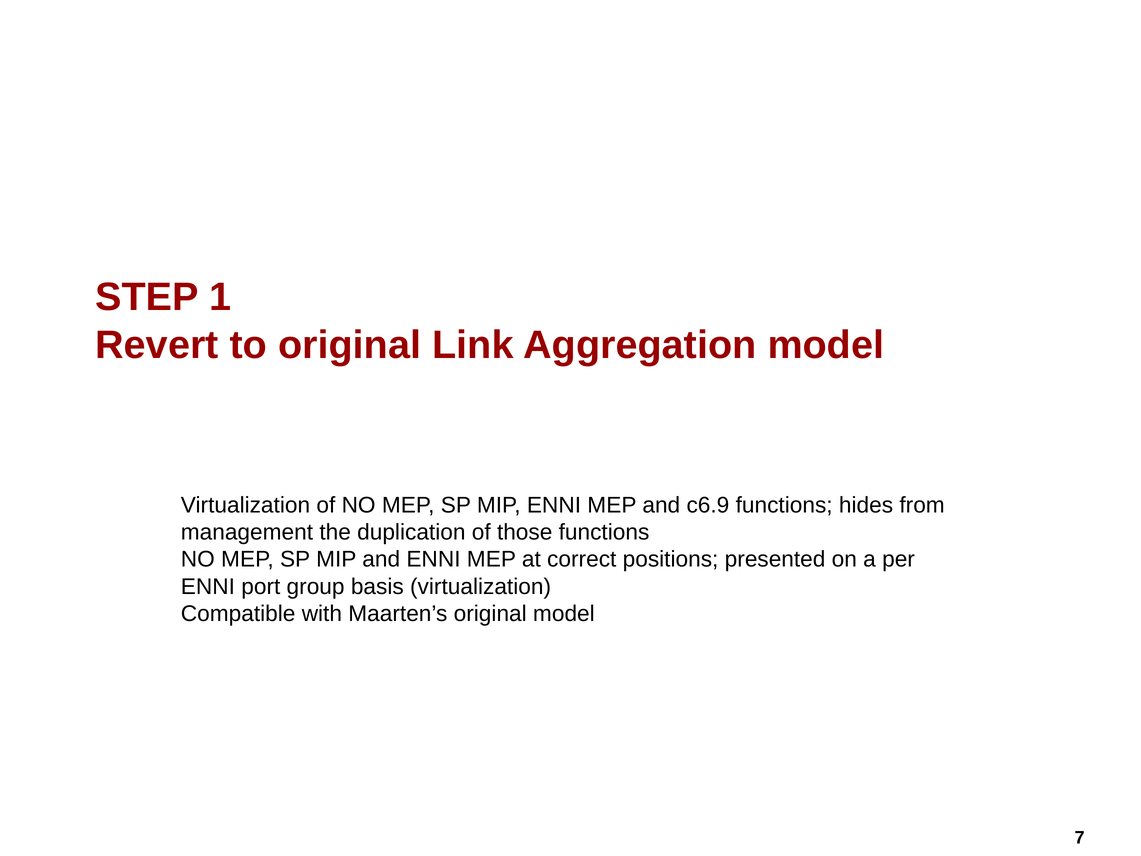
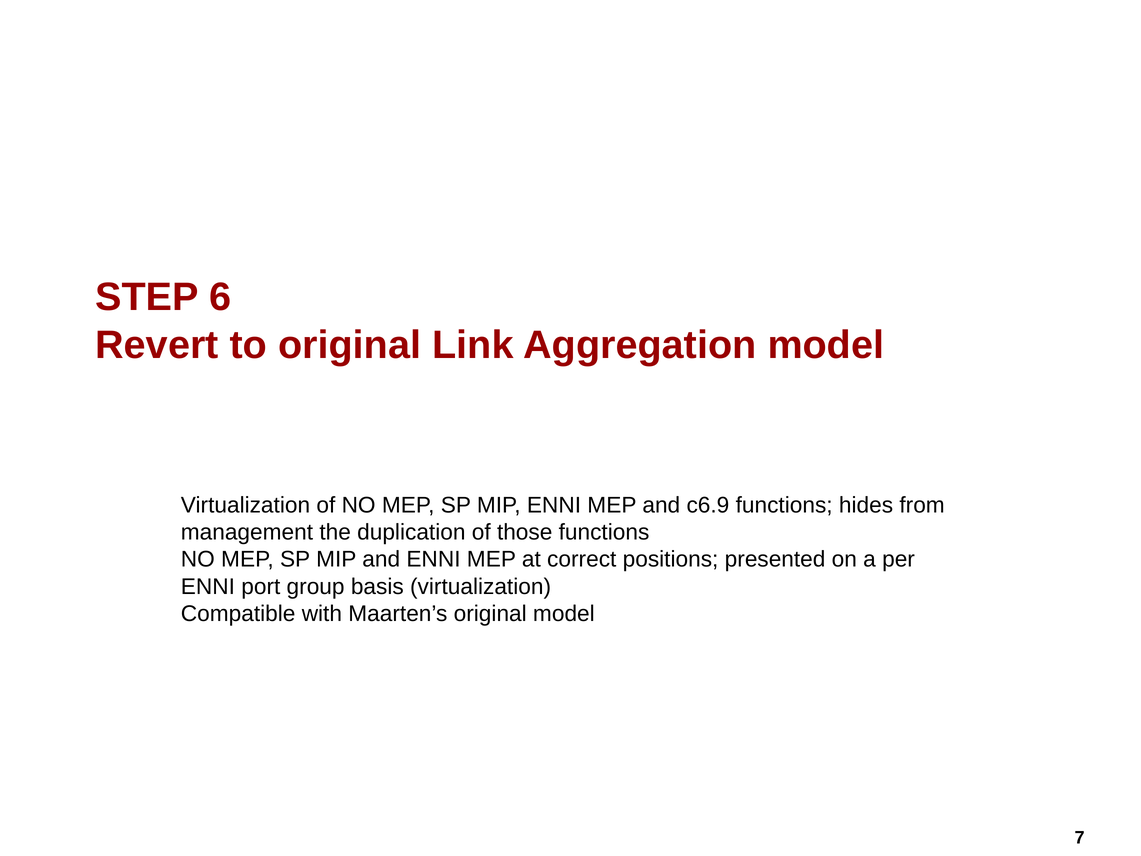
1: 1 -> 6 (220, 297)
